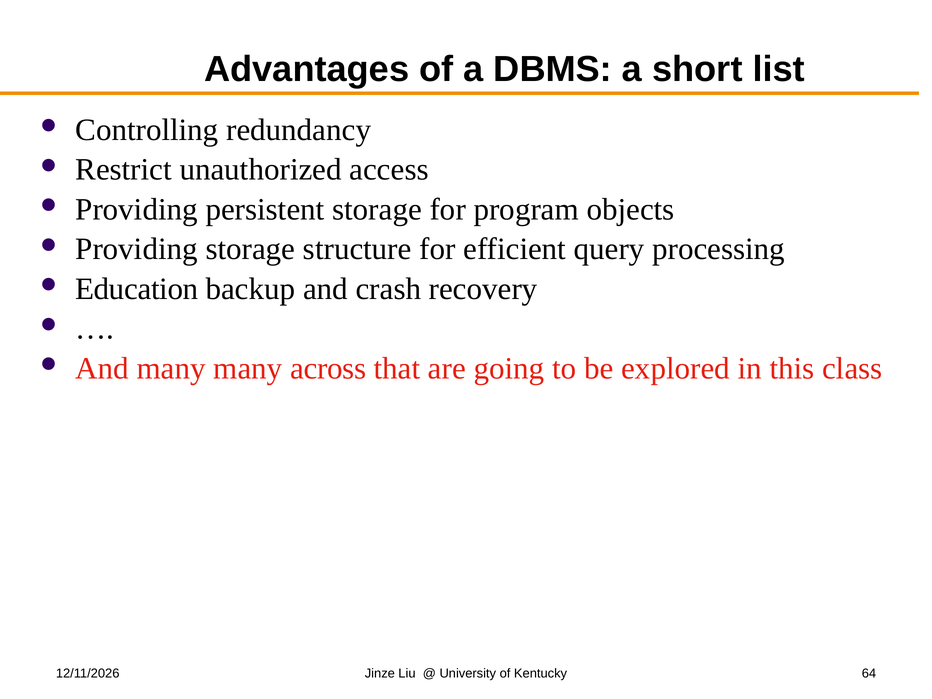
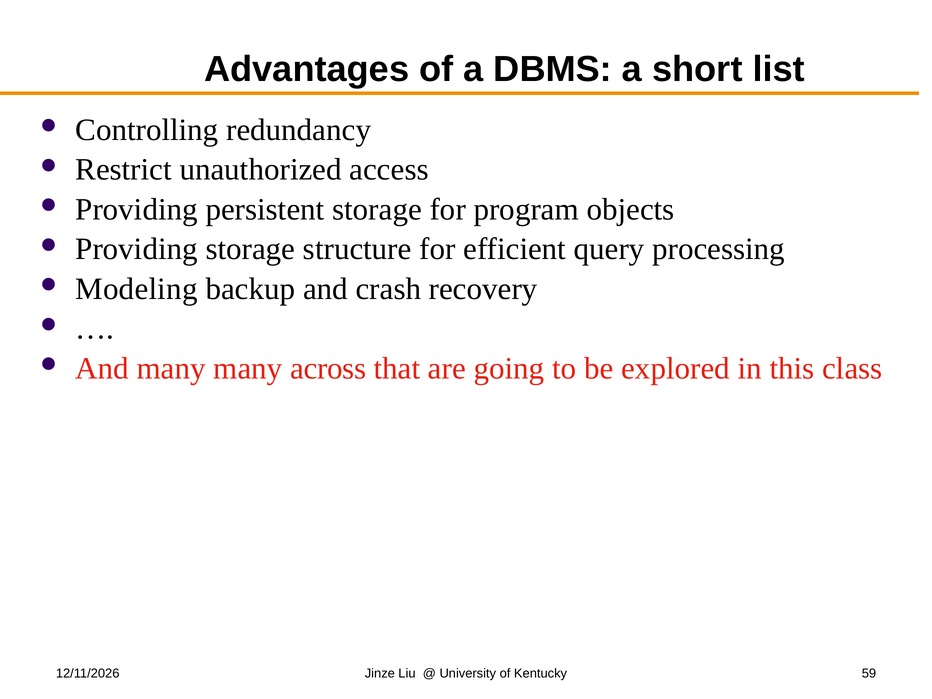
Education: Education -> Modeling (136, 289)
64: 64 -> 59 (869, 674)
